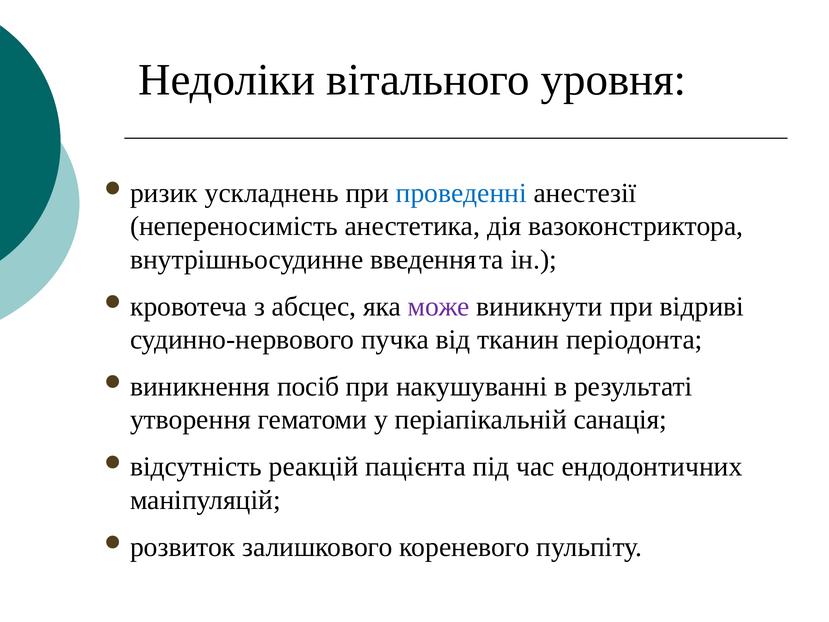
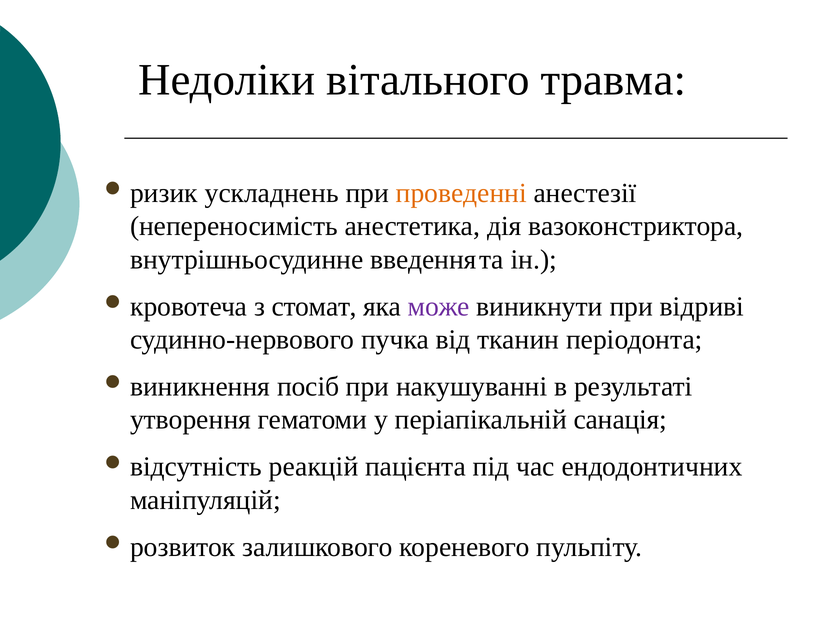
уровня: уровня -> травма (613, 80)
проведенні colour: blue -> orange (461, 193)
абсцес: абсцес -> стомат (314, 306)
